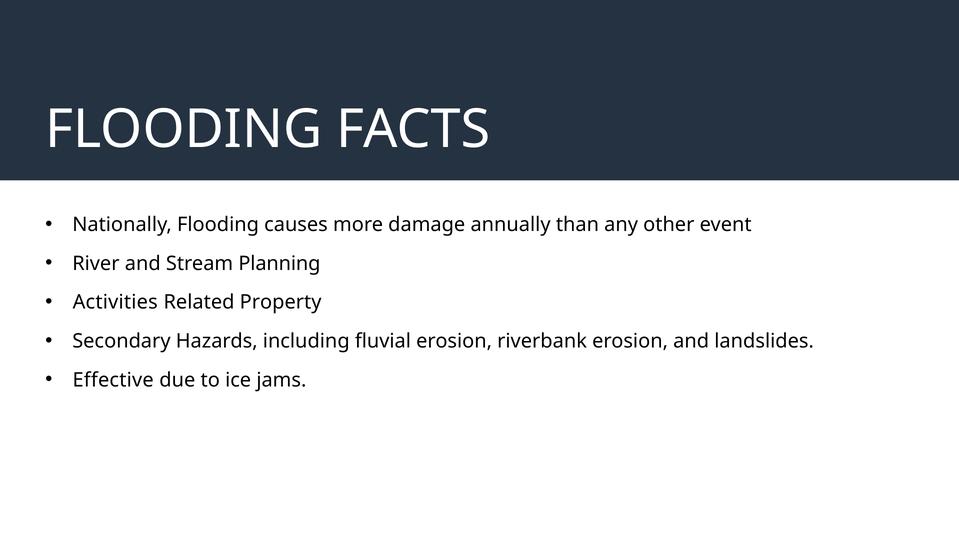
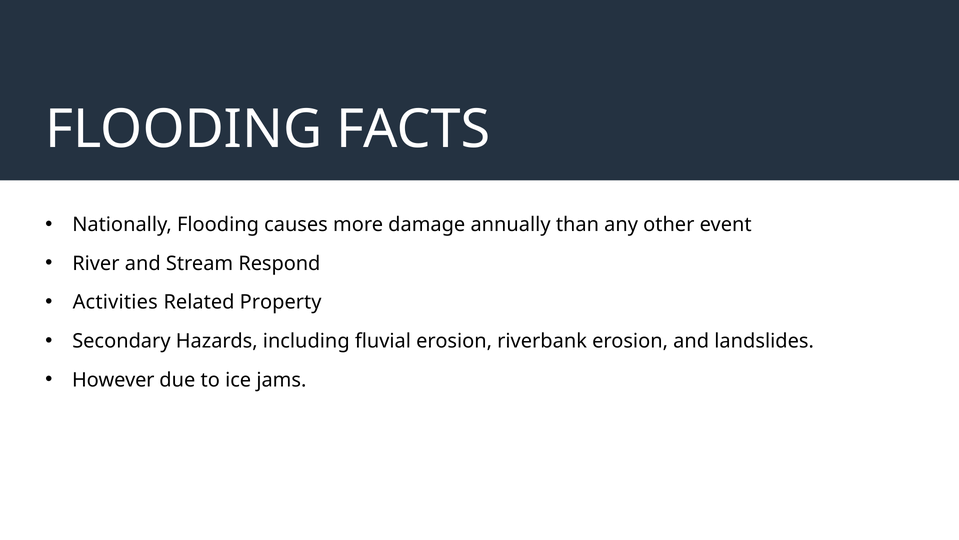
Planning: Planning -> Respond (279, 263)
Effective: Effective -> However (113, 380)
